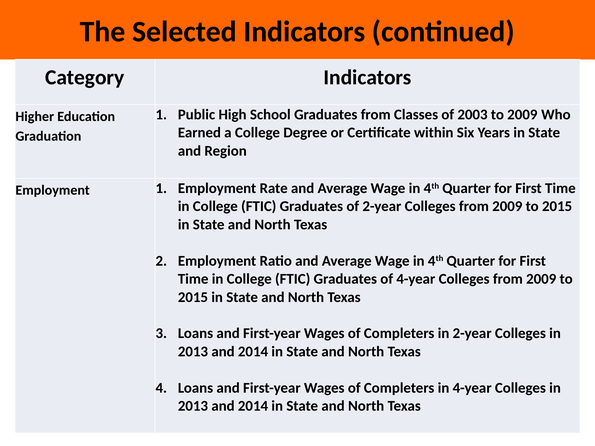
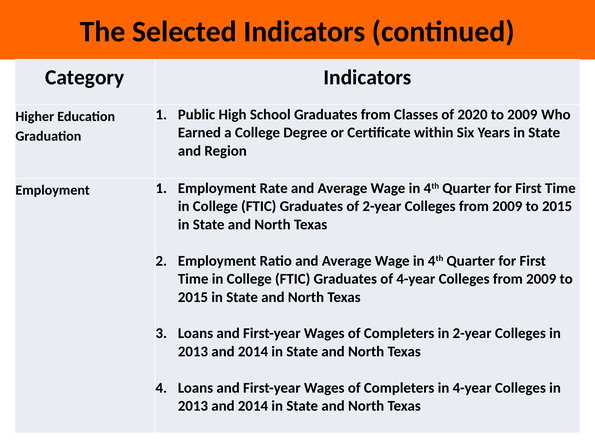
2003: 2003 -> 2020 (472, 115)
